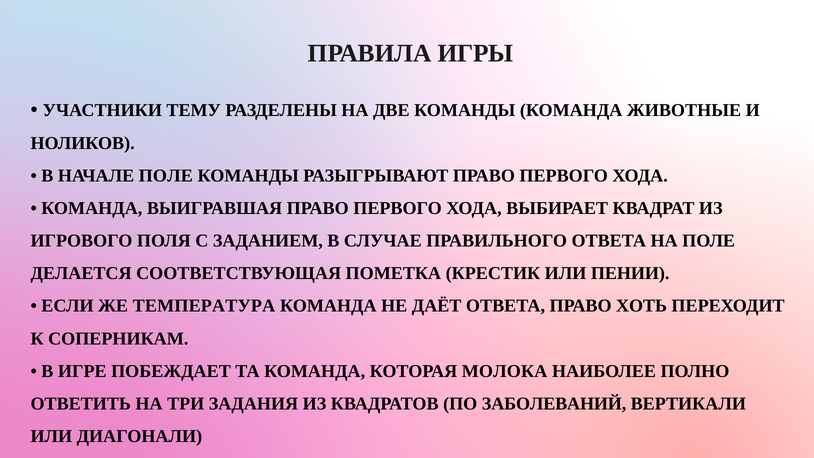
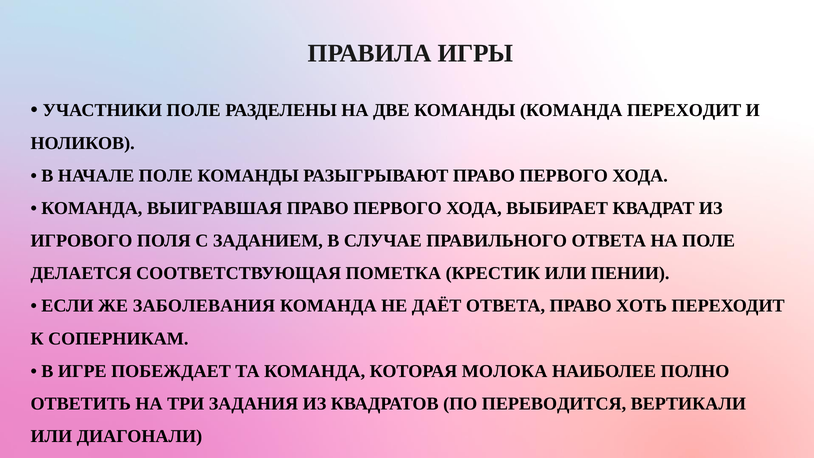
УЧАСТНИКИ ТЕМУ: ТЕМУ -> ПОЛЕ (194, 110)
КОМАНДА ЖИВОТНЫЕ: ЖИВОТНЫЕ -> ПЕРЕХОДИТ (684, 110)
ТЕМПЕРАТУРА: ТЕМПЕРАТУРА -> ЗАБОЛЕВАНИЯ (204, 306)
ЗАБОЛЕВАНИЙ: ЗАБОЛЕВАНИЙ -> ПЕРЕВОДИТСЯ (554, 404)
